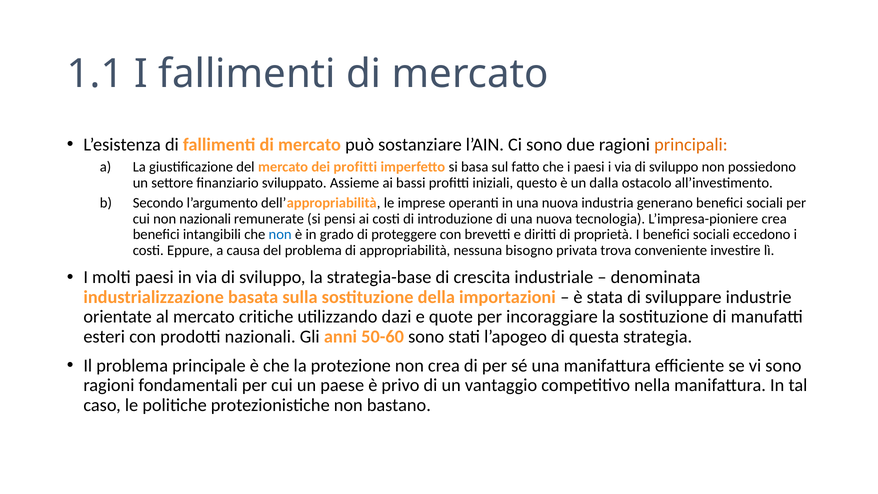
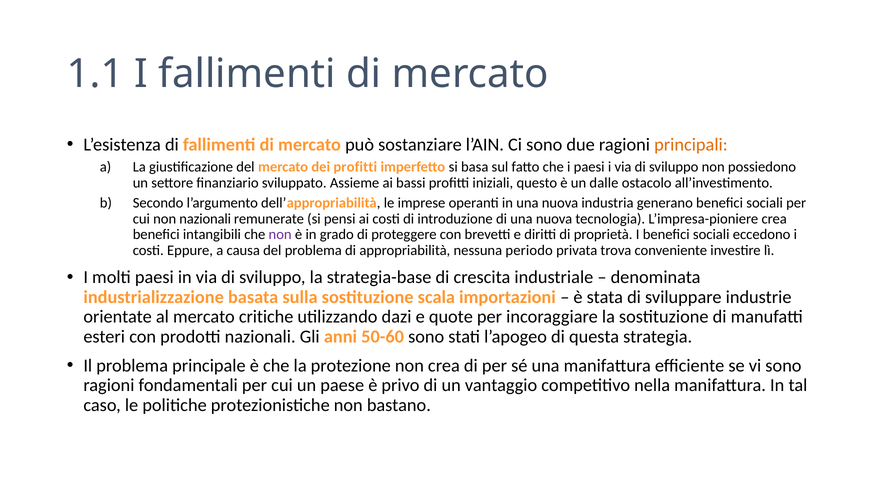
dalla: dalla -> dalle (604, 183)
non colour: blue -> purple (280, 235)
bisogno: bisogno -> periodo (529, 250)
della: della -> scala (436, 297)
